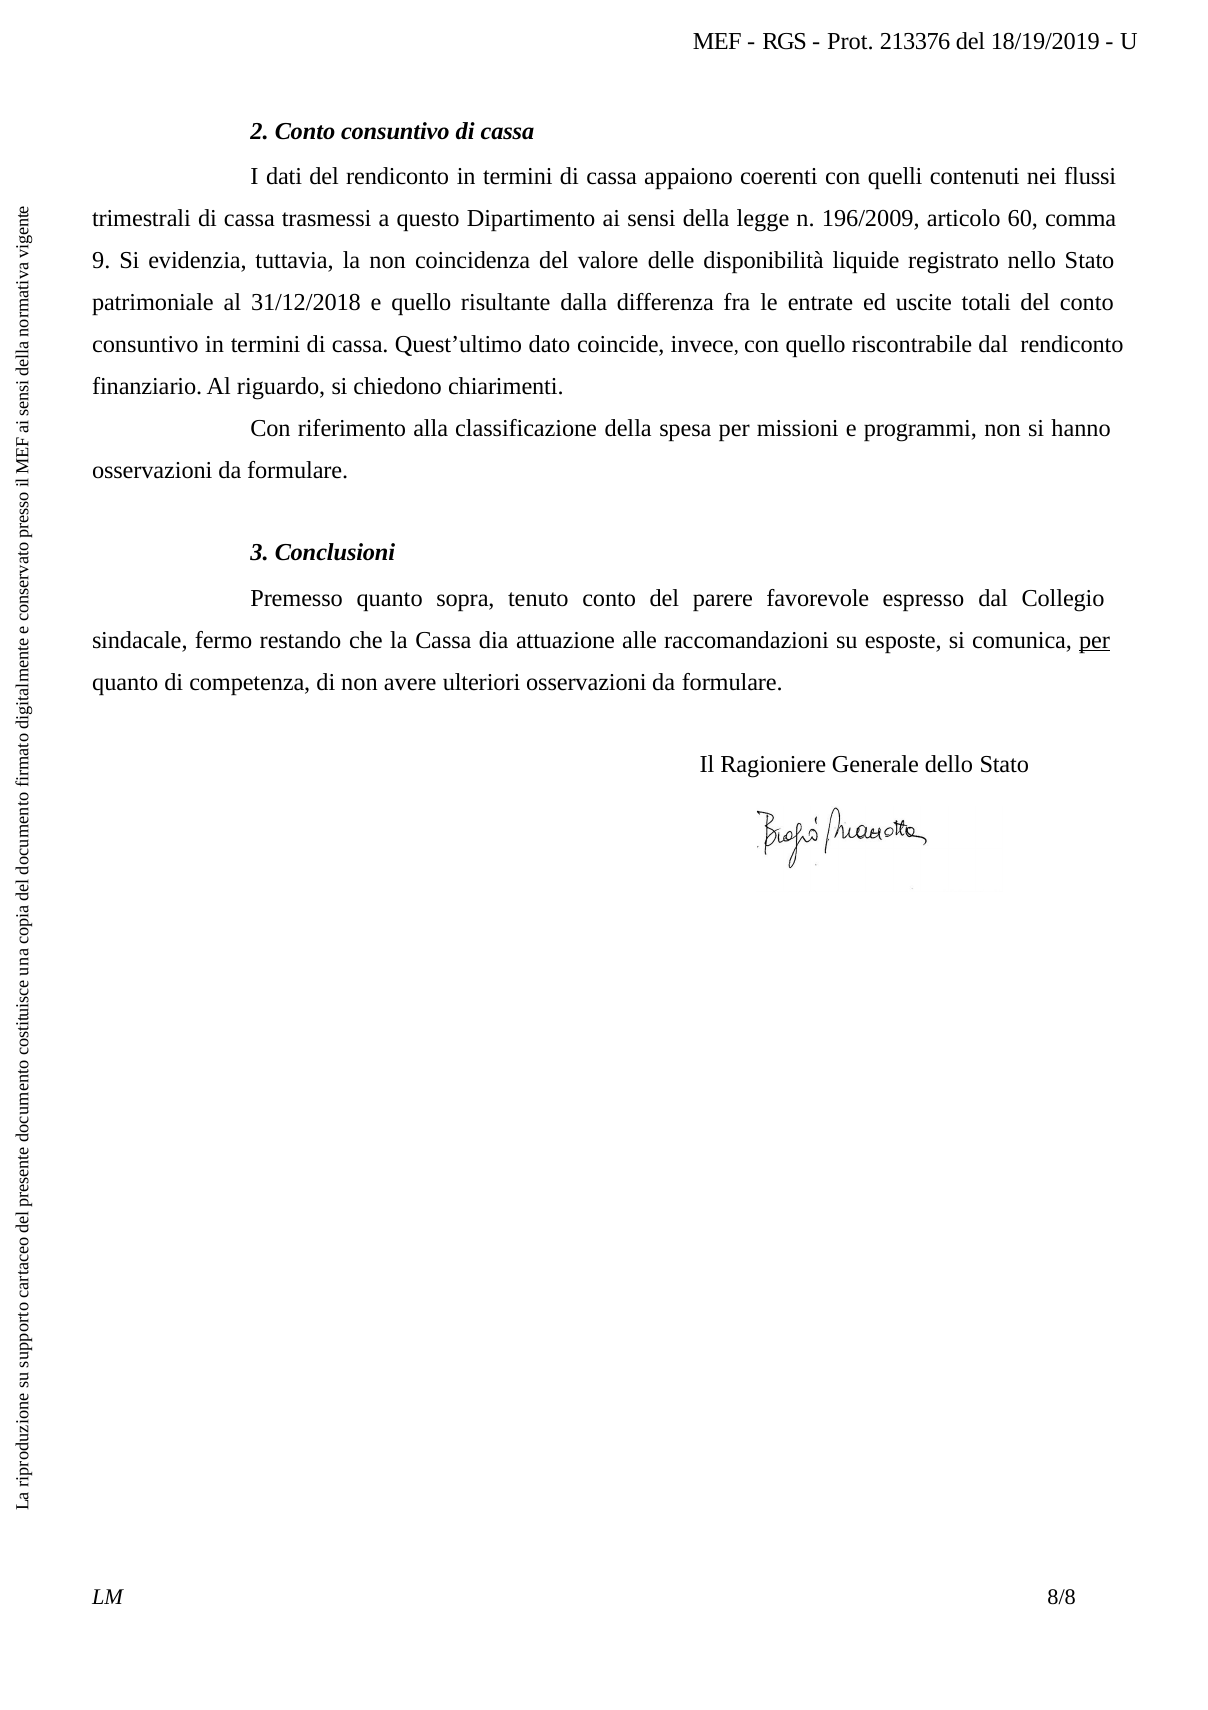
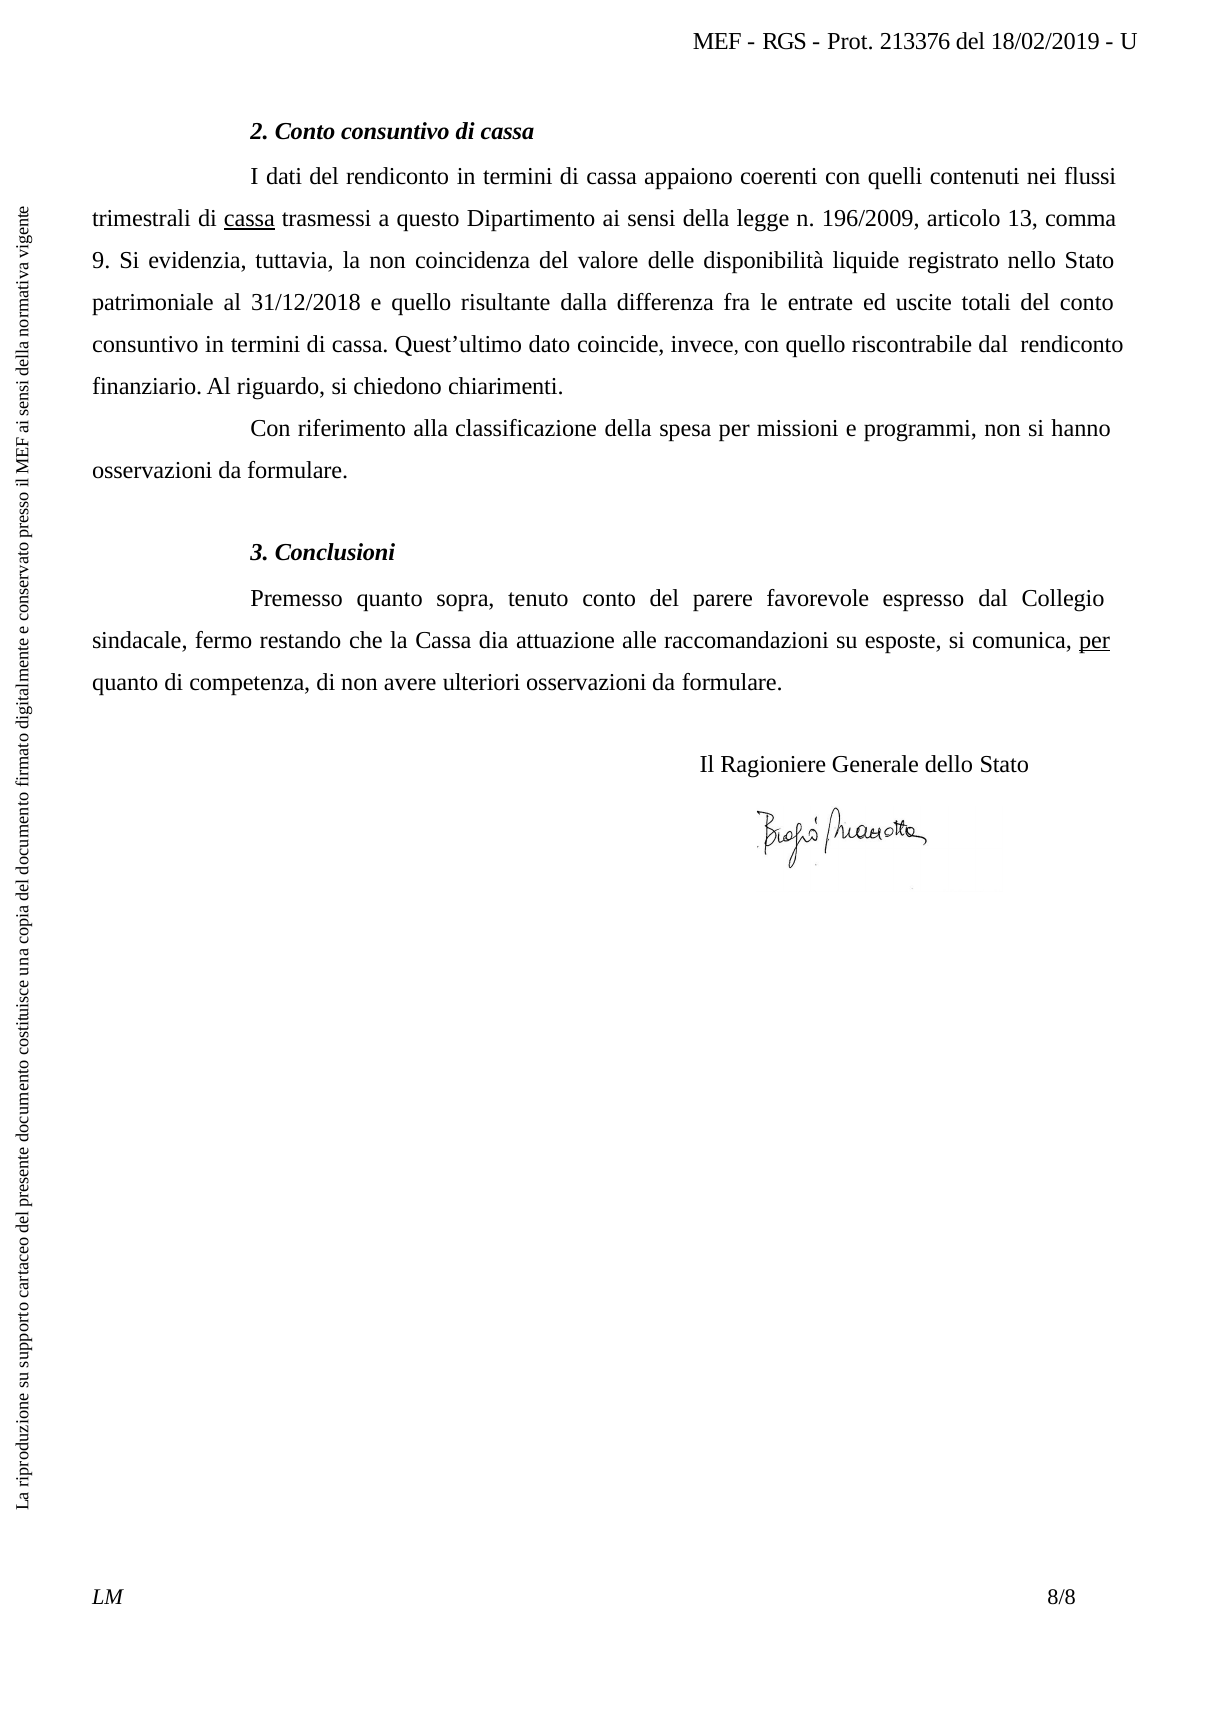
18/19/2019: 18/19/2019 -> 18/02/2019 (1045, 41)
cassa underline: none -> present (249, 219)
60: 60 -> 13 (1023, 219)
